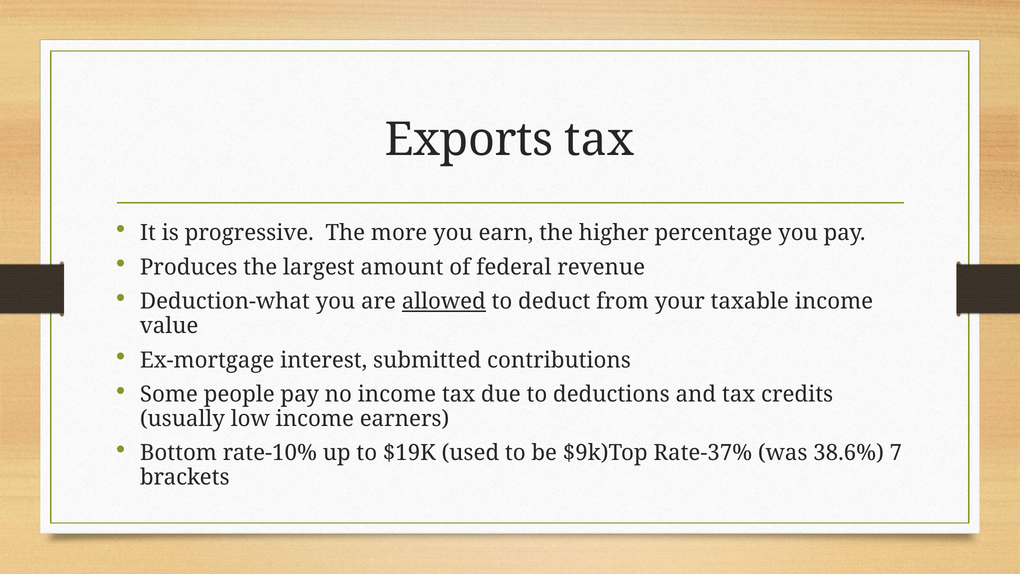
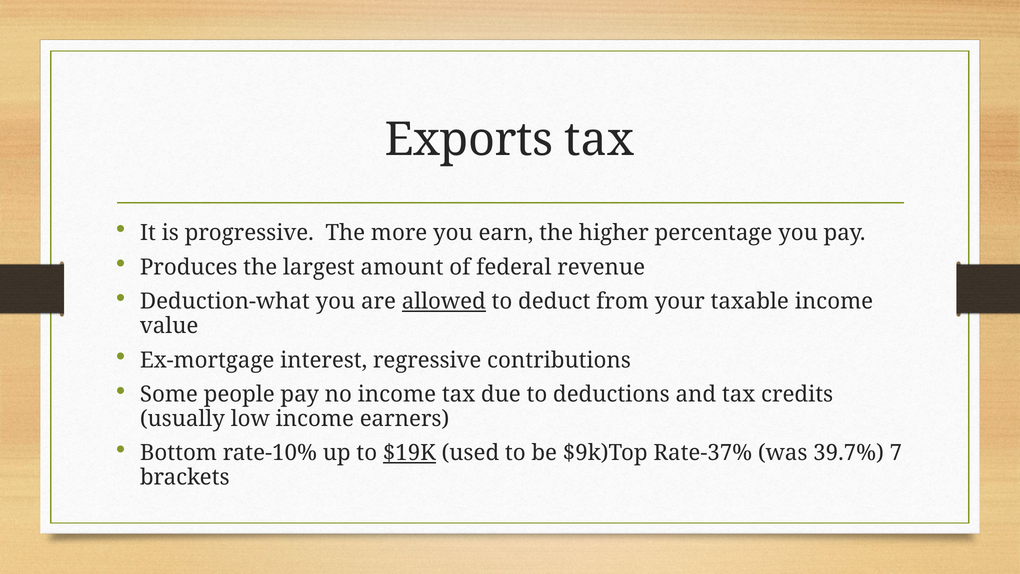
submitted: submitted -> regressive (427, 360)
$19K underline: none -> present (409, 453)
38.6%: 38.6% -> 39.7% (849, 453)
